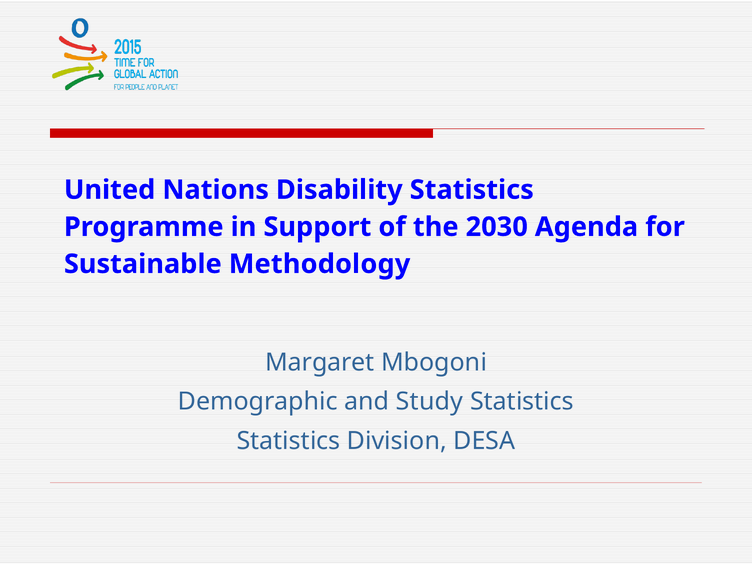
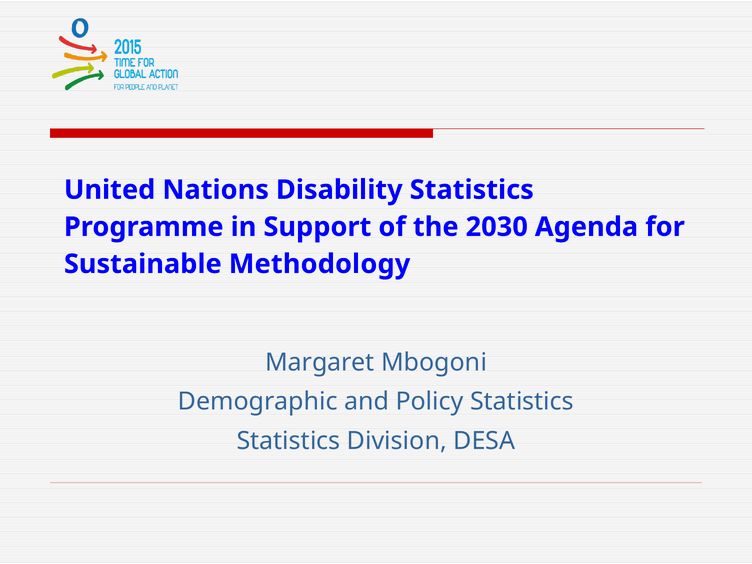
Study: Study -> Policy (430, 402)
